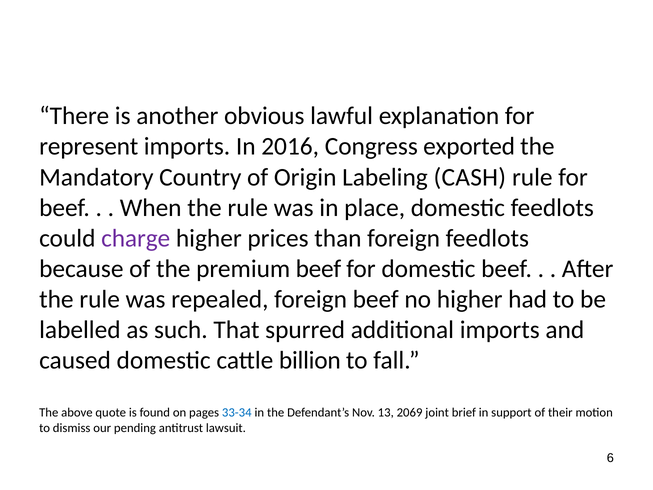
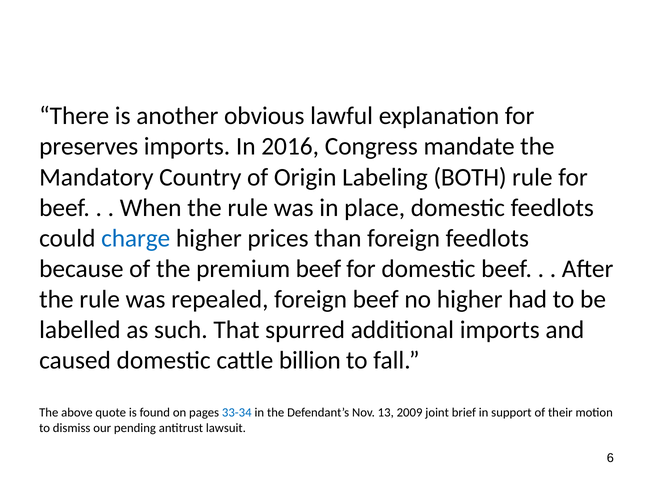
represent: represent -> preserves (89, 147)
exported: exported -> mandate (469, 147)
CASH: CASH -> BOTH (470, 177)
charge colour: purple -> blue (136, 238)
2069: 2069 -> 2009 (410, 412)
